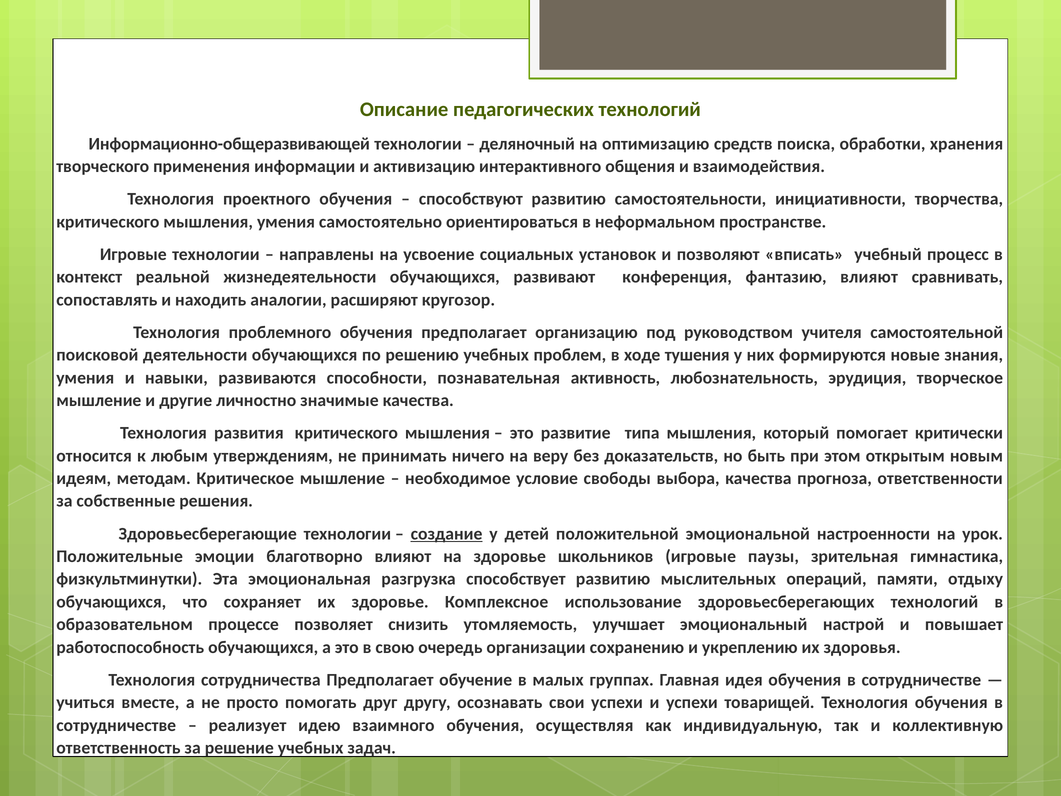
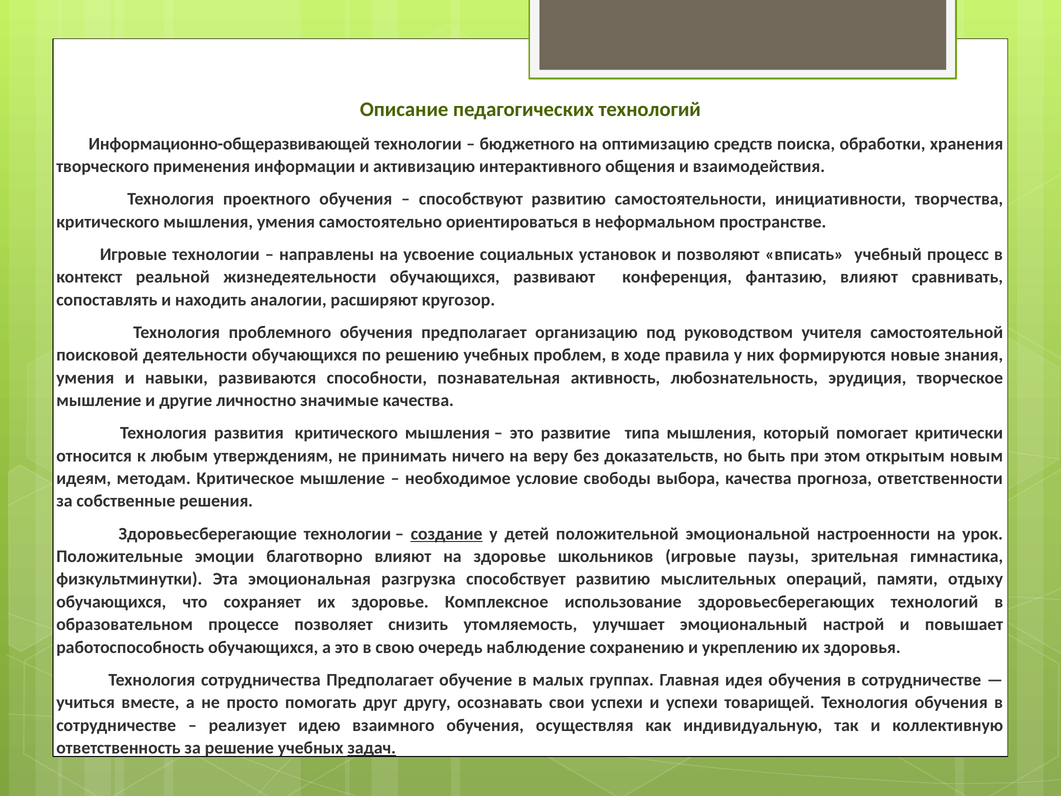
деляночный: деляночный -> бюджетного (527, 144)
тушения: тушения -> правила (697, 355)
организации: организации -> наблюдение (536, 647)
задач underline: none -> present (372, 748)
